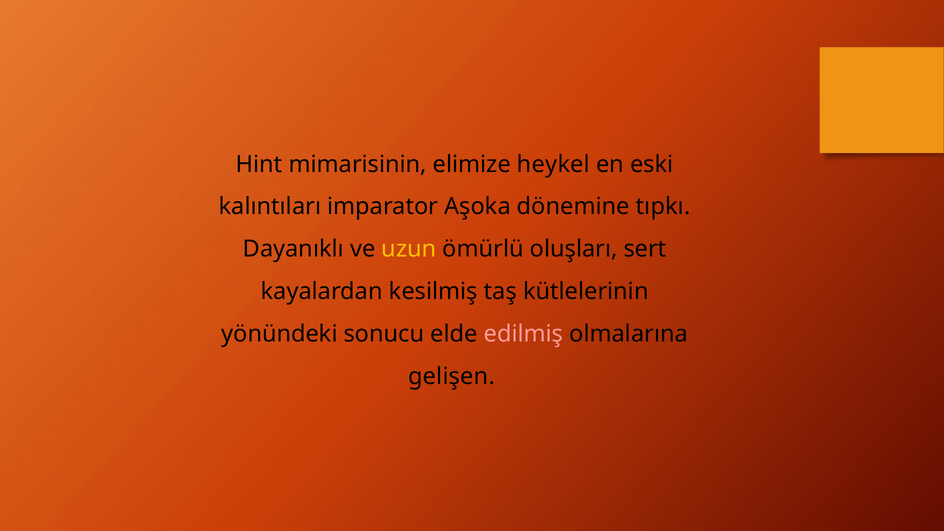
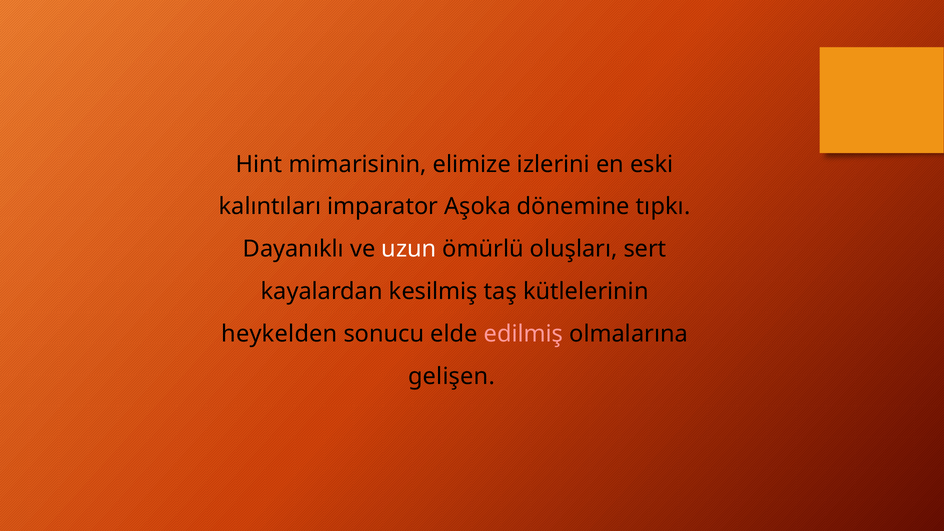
heykel: heykel -> izlerini (554, 164)
uzun colour: yellow -> white (409, 249)
yönündeki: yönündeki -> heykelden (279, 334)
